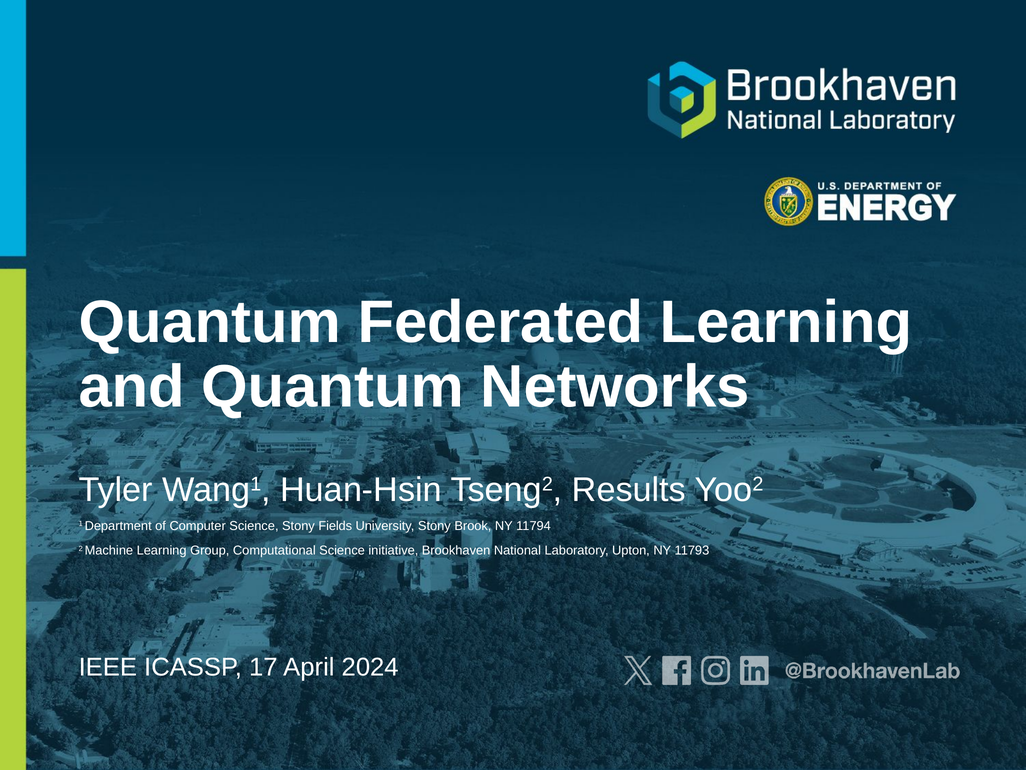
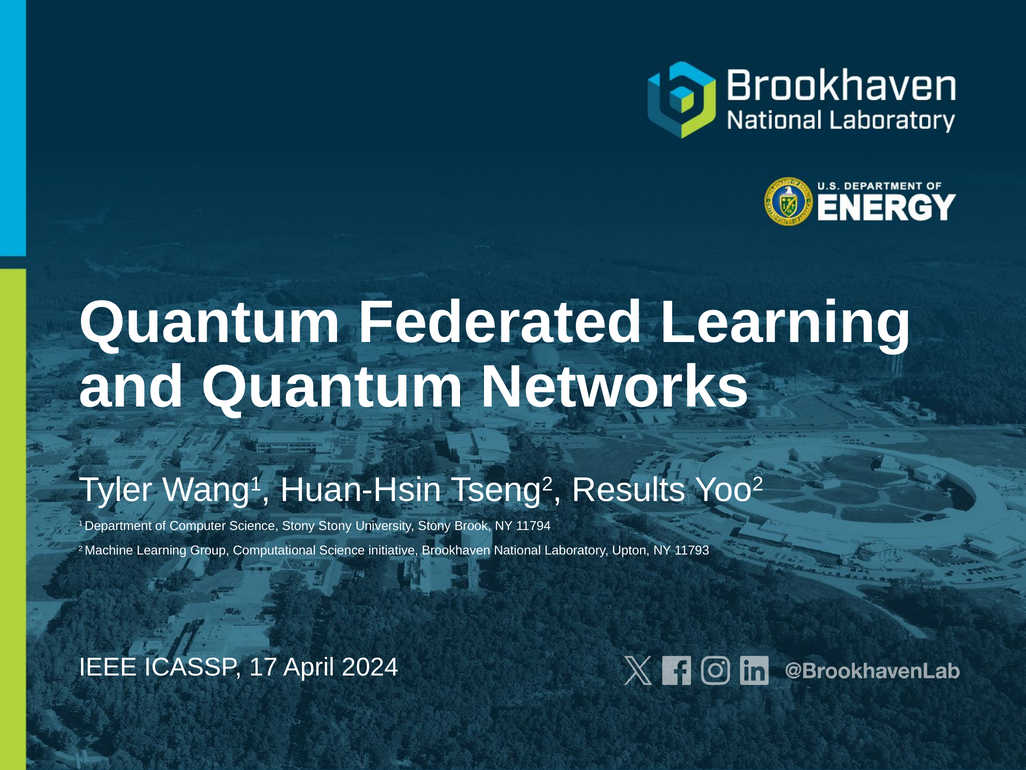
Stony Fields: Fields -> Stony (335, 526)
